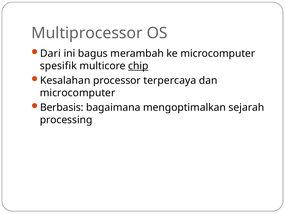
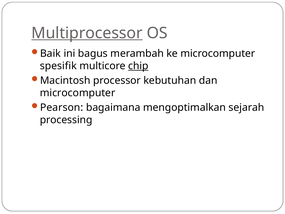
Multiprocessor underline: none -> present (87, 33)
Dari: Dari -> Baik (50, 53)
Kesalahan: Kesalahan -> Macintosh (65, 80)
terpercaya: terpercaya -> kebutuhan (170, 80)
Berbasis: Berbasis -> Pearson (62, 107)
